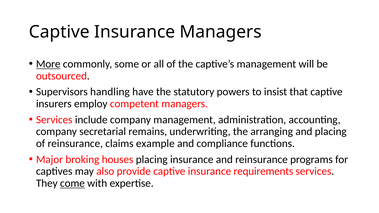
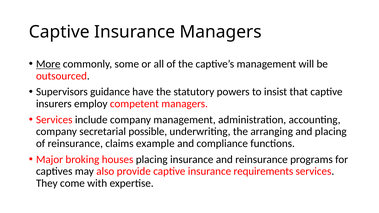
handling: handling -> guidance (110, 92)
remains: remains -> possible (148, 132)
come underline: present -> none (72, 183)
